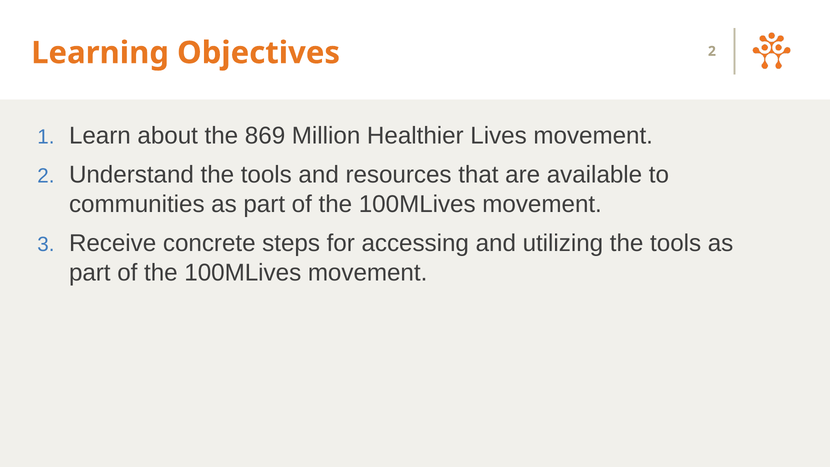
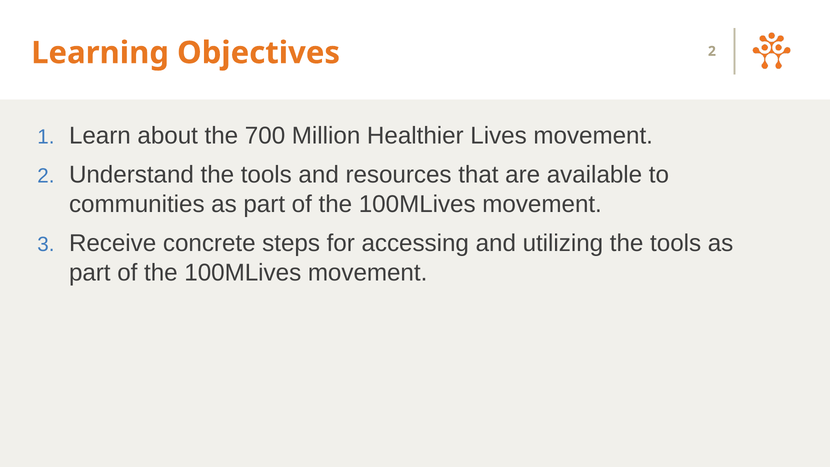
869: 869 -> 700 (265, 135)
